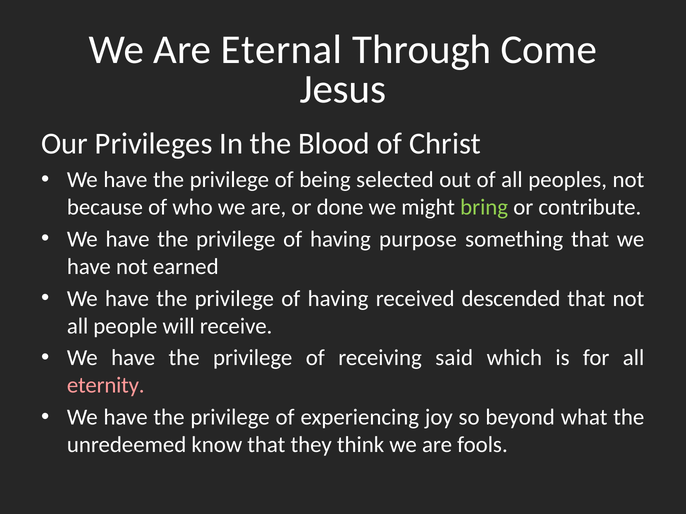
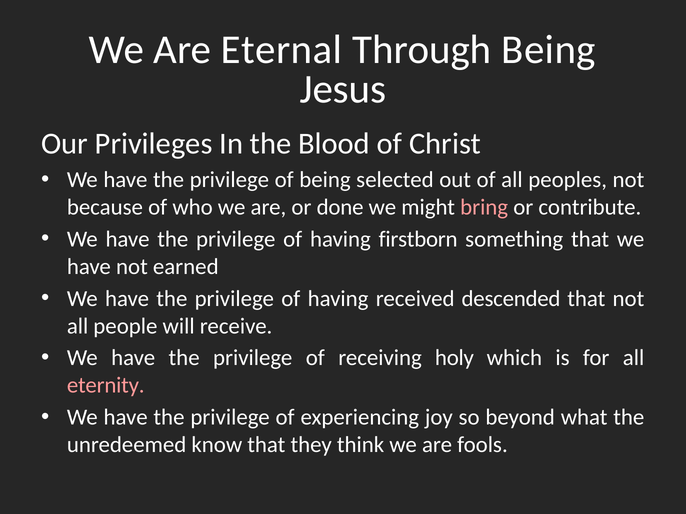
Through Come: Come -> Being (549, 50)
bring colour: light green -> pink (484, 207)
purpose: purpose -> firstborn (418, 239)
said: said -> holy (454, 358)
